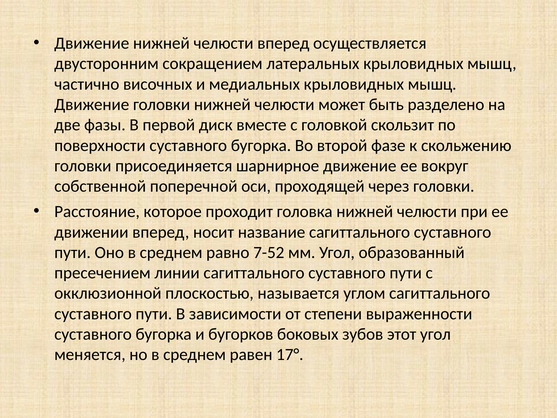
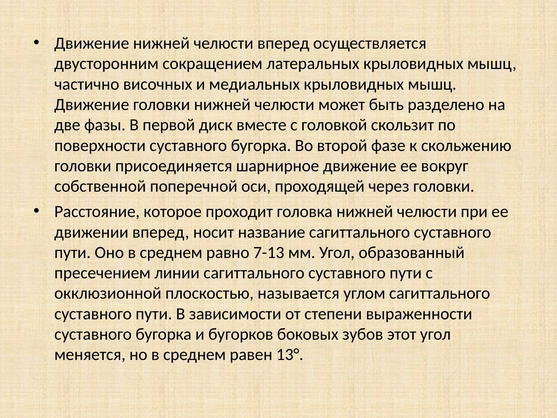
7-52: 7-52 -> 7-13 (269, 252)
17°: 17° -> 13° (290, 354)
